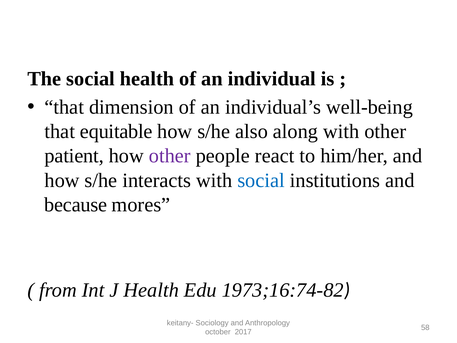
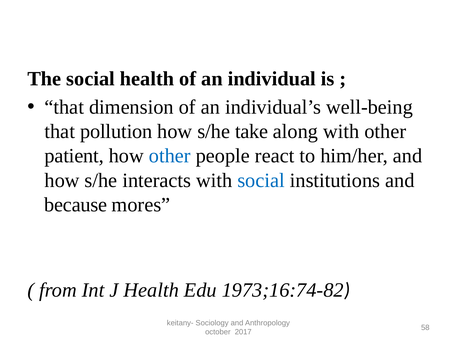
equitable: equitable -> pollution (116, 131)
also: also -> take (252, 131)
other colour: purple -> blue (170, 156)
